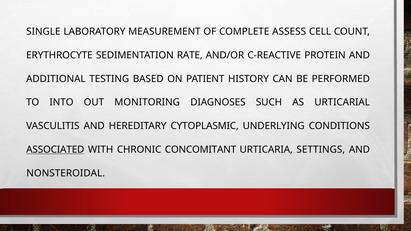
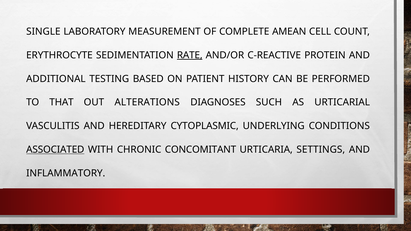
ASSESS: ASSESS -> AMEAN (289, 32)
RATE underline: none -> present (190, 55)
INTO: INTO -> THAT (61, 102)
MONITORING: MONITORING -> ALTERATIONS (147, 102)
NONSTEROIDAL: NONSTEROIDAL -> INFLAMMATORY (66, 173)
